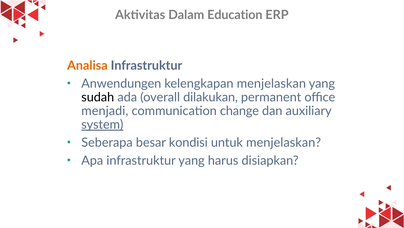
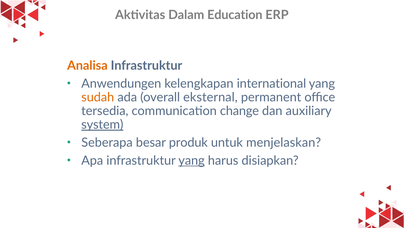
kelengkapan menjelaskan: menjelaskan -> international (271, 83)
sudah colour: black -> orange (98, 97)
dilakukan: dilakukan -> eksternal (210, 97)
menjadi: menjadi -> tersedia (105, 111)
kondisi: kondisi -> produk (188, 142)
yang underline: none -> present (192, 160)
